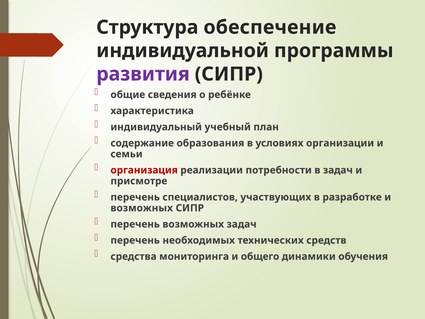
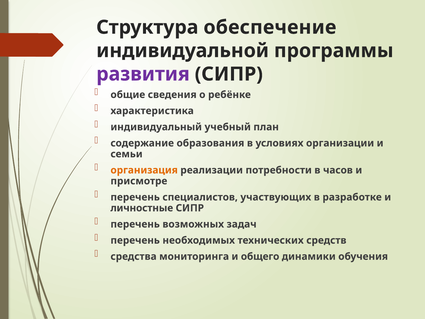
организация colour: red -> orange (144, 170)
в задач: задач -> часов (338, 170)
возможных: возможных -> личностные (142, 208)
